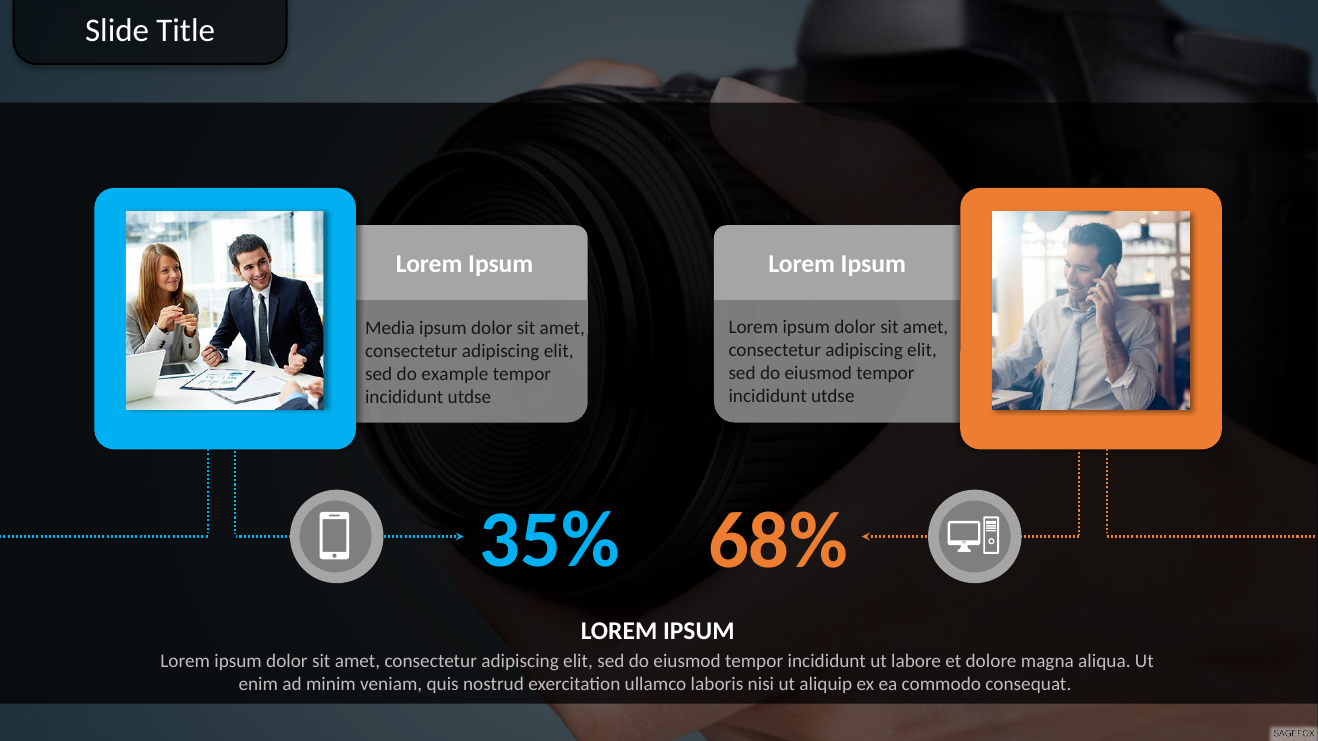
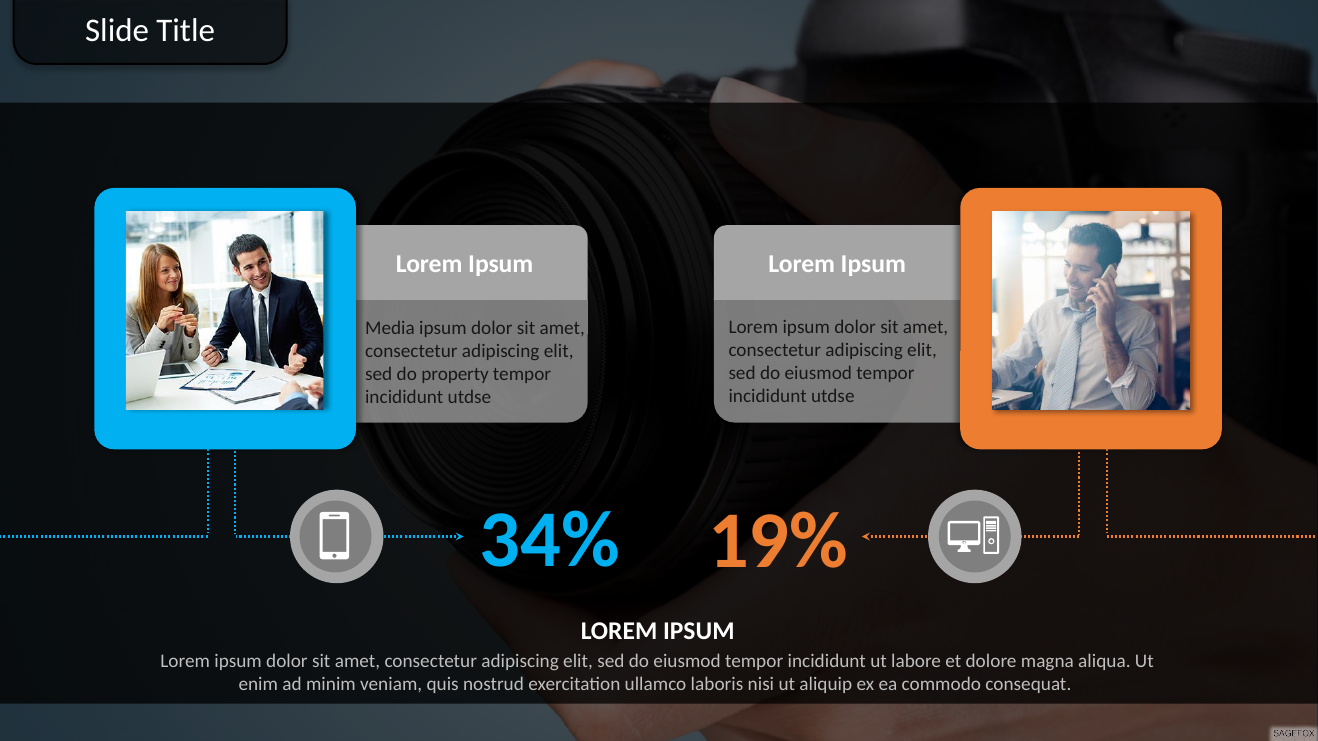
example: example -> property (455, 374)
35%: 35% -> 34% (550, 541)
68%: 68% -> 19% (778, 541)
